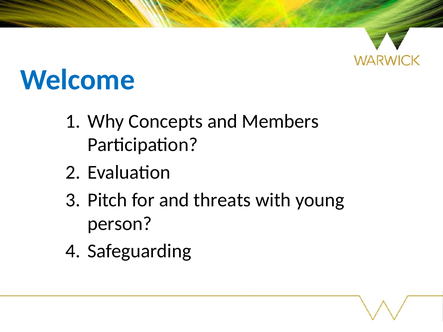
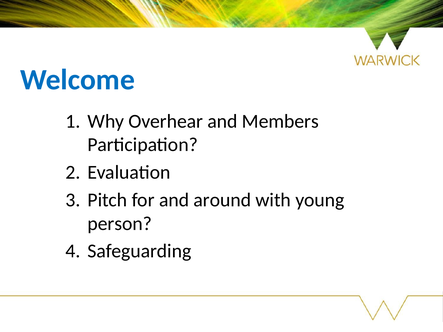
Concepts: Concepts -> Overhear (166, 121)
threats: threats -> around (222, 200)
